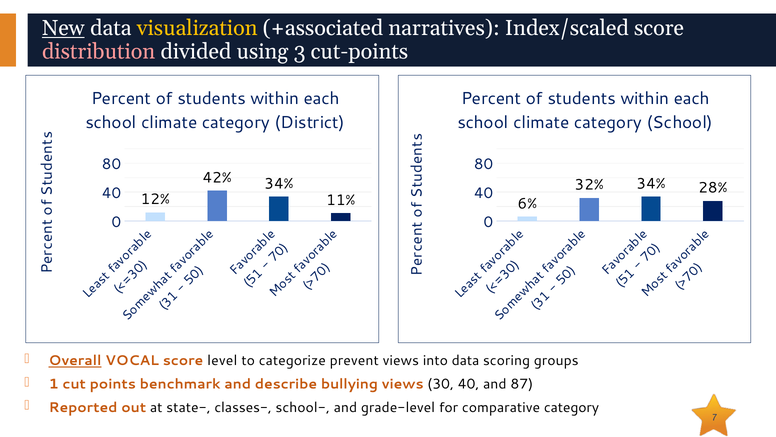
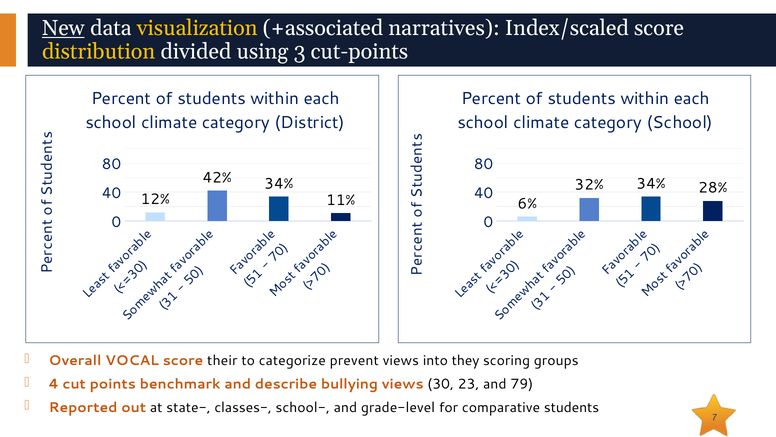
distribution colour: pink -> yellow (99, 52)
Overall underline: present -> none (75, 360)
level: level -> their (222, 360)
into data: data -> they (466, 360)
1: 1 -> 4 (54, 384)
30 40: 40 -> 23 (468, 384)
87: 87 -> 79 (522, 384)
comparative category: category -> students (572, 407)
